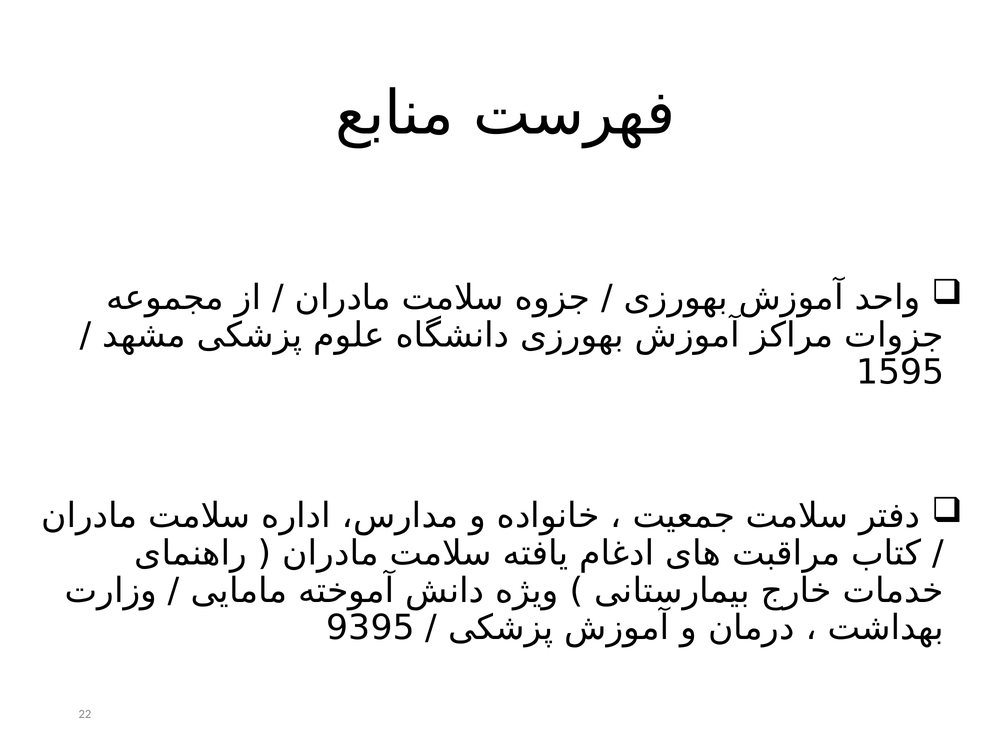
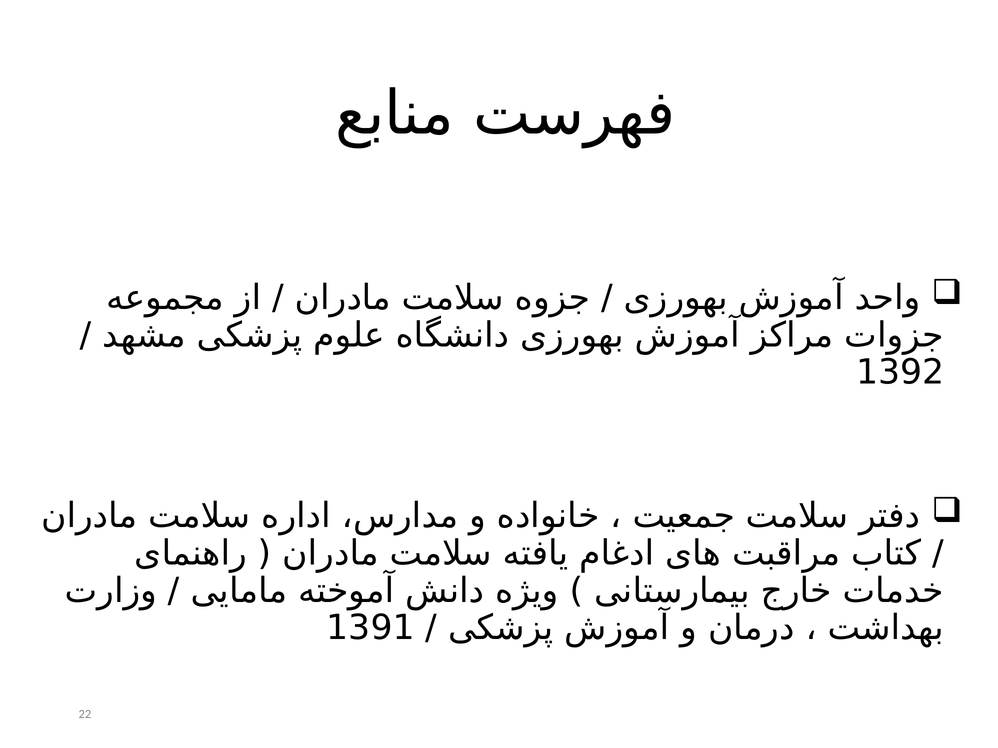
1595: 1595 -> 1392 (900, 373)
9395: 9395 -> 1391 (371, 628)
